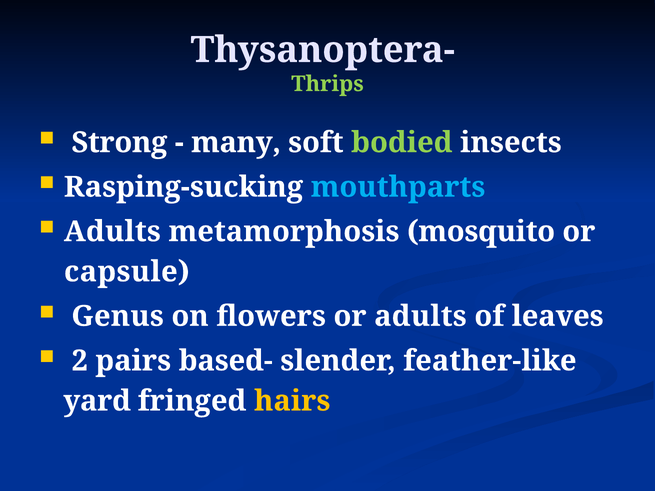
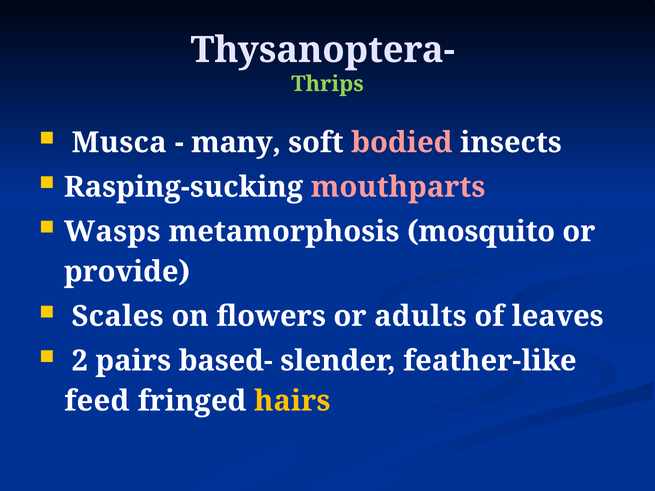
Strong: Strong -> Musca (119, 143)
bodied colour: light green -> pink (402, 143)
mouthparts colour: light blue -> pink (398, 187)
Adults: Adults -> Wasps (112, 232)
capsule: capsule -> provide (127, 272)
Genus: Genus -> Scales (118, 316)
yard: yard -> feed (97, 401)
